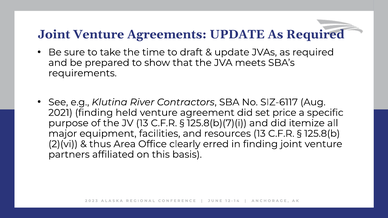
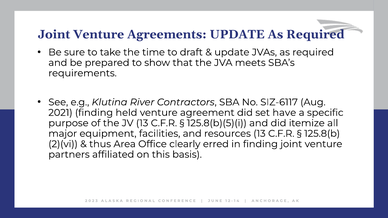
price: price -> have (284, 113)
125.8(b)(7)(i: 125.8(b)(7)(i -> 125.8(b)(5)(i (217, 123)
